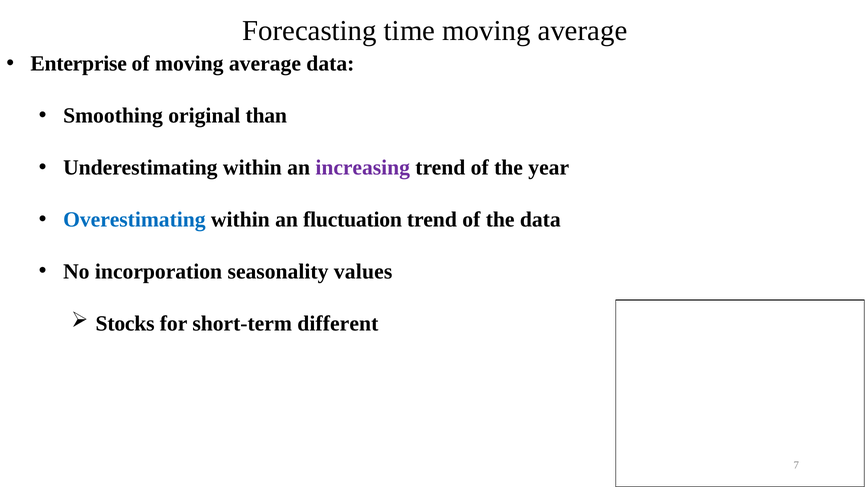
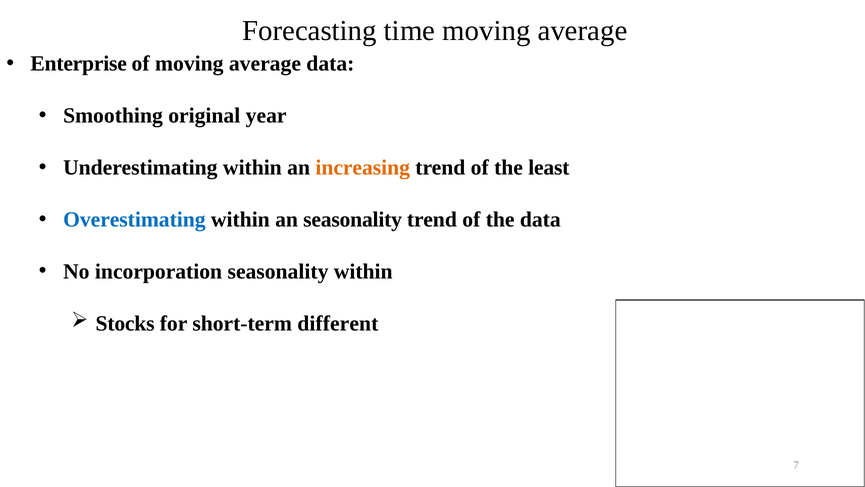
than: than -> year (266, 116)
increasing colour: purple -> orange (363, 167)
year: year -> least (549, 167)
an fluctuation: fluctuation -> seasonality (353, 219)
seasonality values: values -> within (363, 271)
